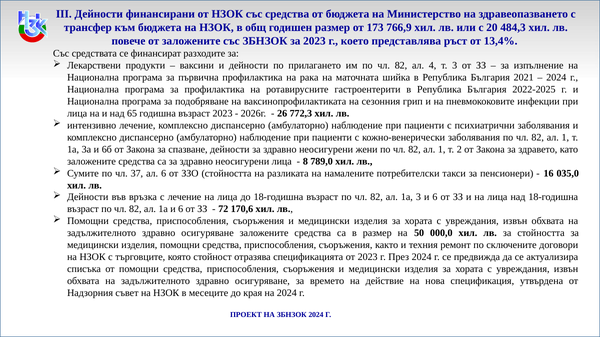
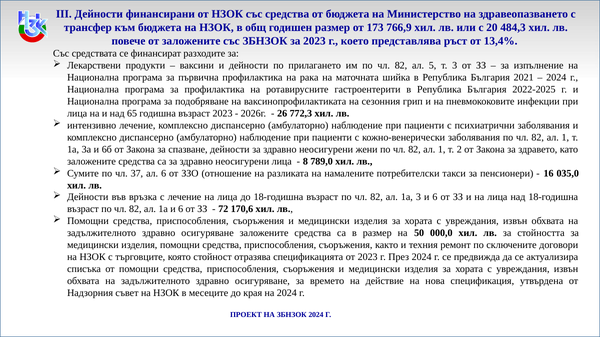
4: 4 -> 5 (433, 66)
ЗЗО стойността: стойността -> отношение (227, 173)
